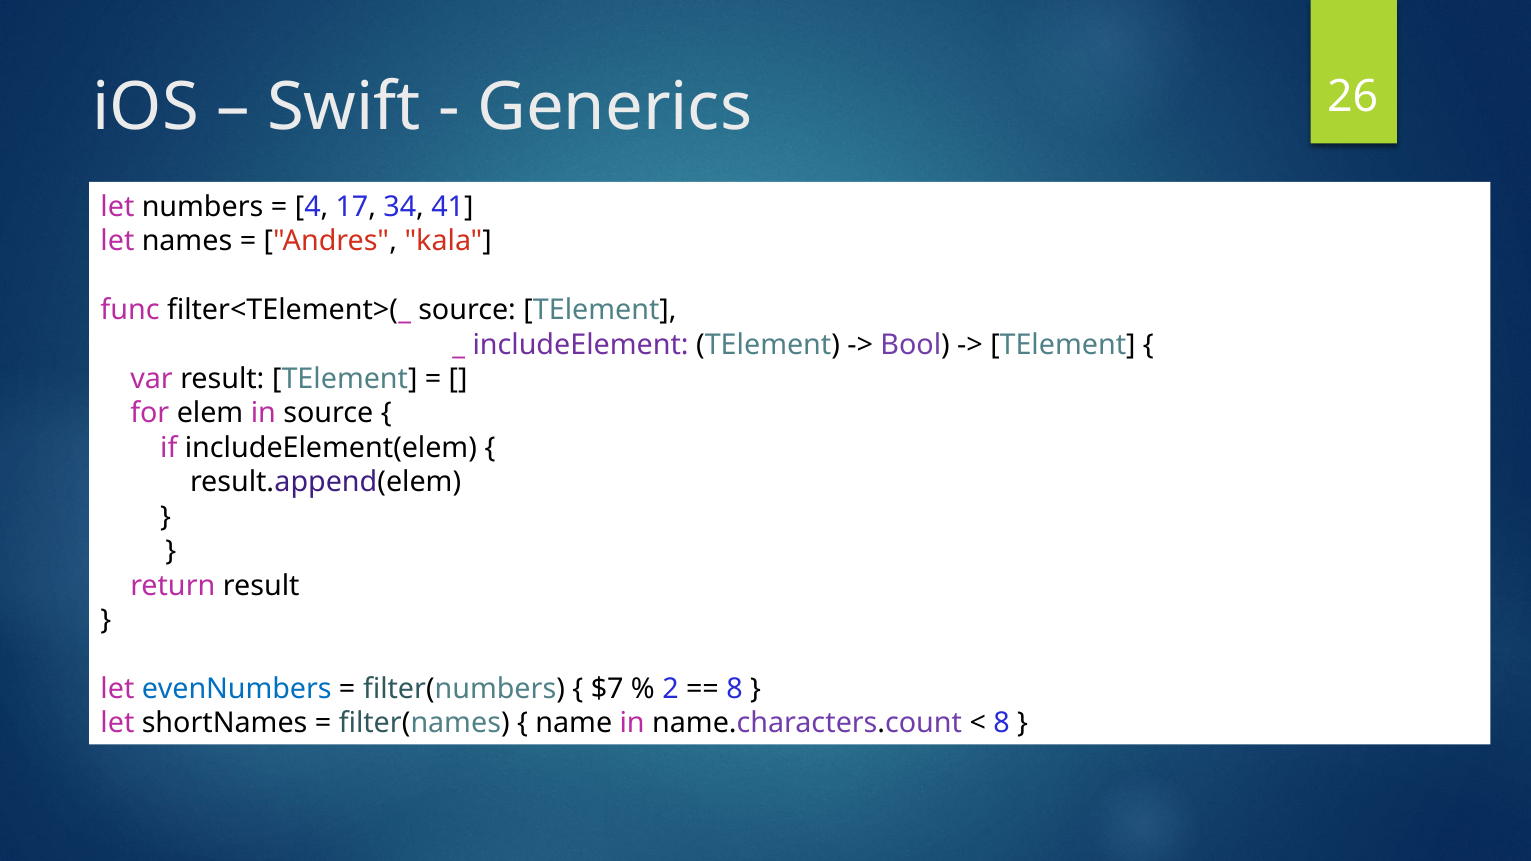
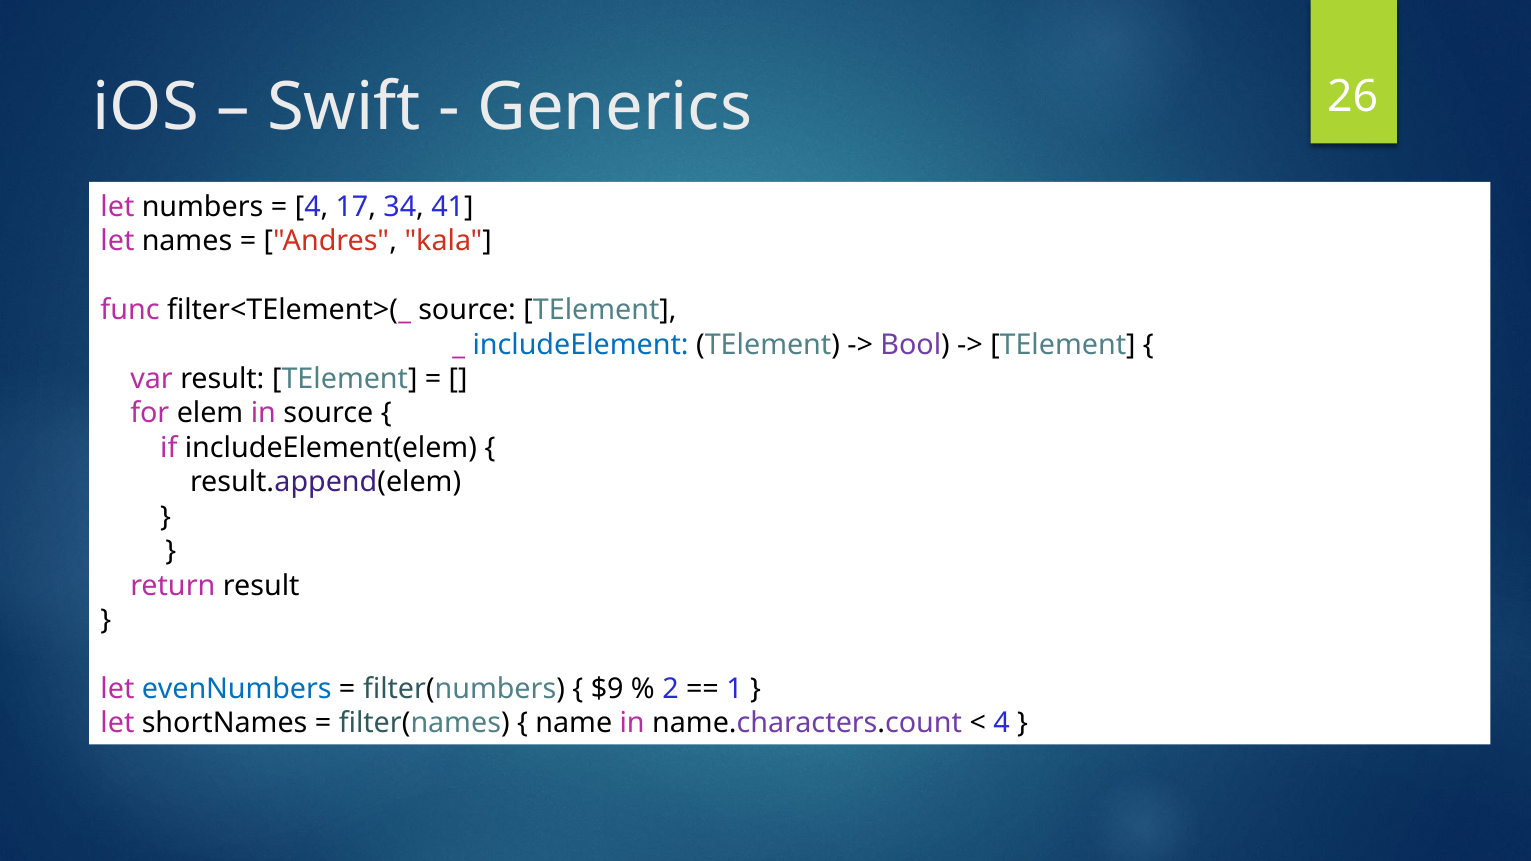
includeElement colour: purple -> blue (581, 345)
$7: $7 -> $9 (607, 689)
8: 8 -> 1 (734, 689)
8: 8 -> 4 (1001, 724)
